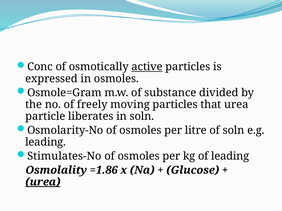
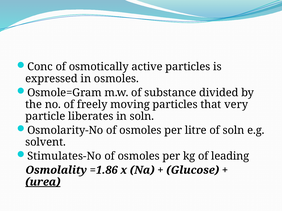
active underline: present -> none (147, 67)
that urea: urea -> very (236, 105)
leading: leading -> solvent (46, 142)
